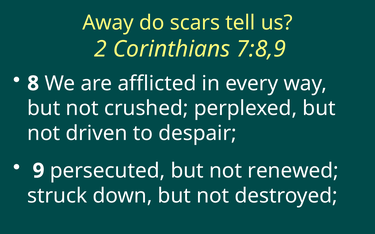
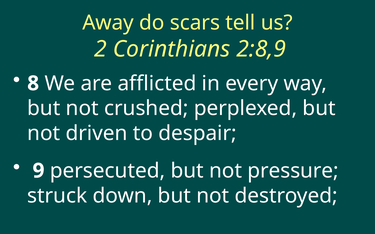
7:8,9: 7:8,9 -> 2:8,9 (261, 49)
renewed: renewed -> pressure (293, 171)
